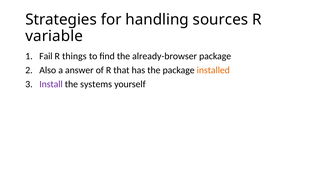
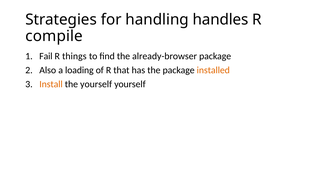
sources: sources -> handles (221, 20)
variable: variable -> compile (54, 36)
answer: answer -> loading (79, 70)
Install colour: purple -> orange (51, 84)
the systems: systems -> yourself (96, 84)
